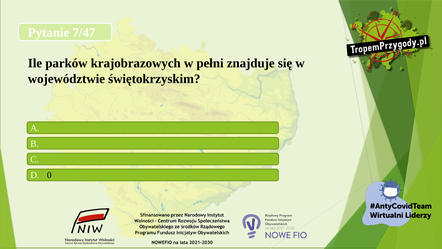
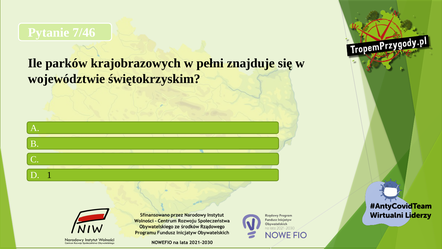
7/47: 7/47 -> 7/46 (84, 32)
0: 0 -> 1 (49, 175)
